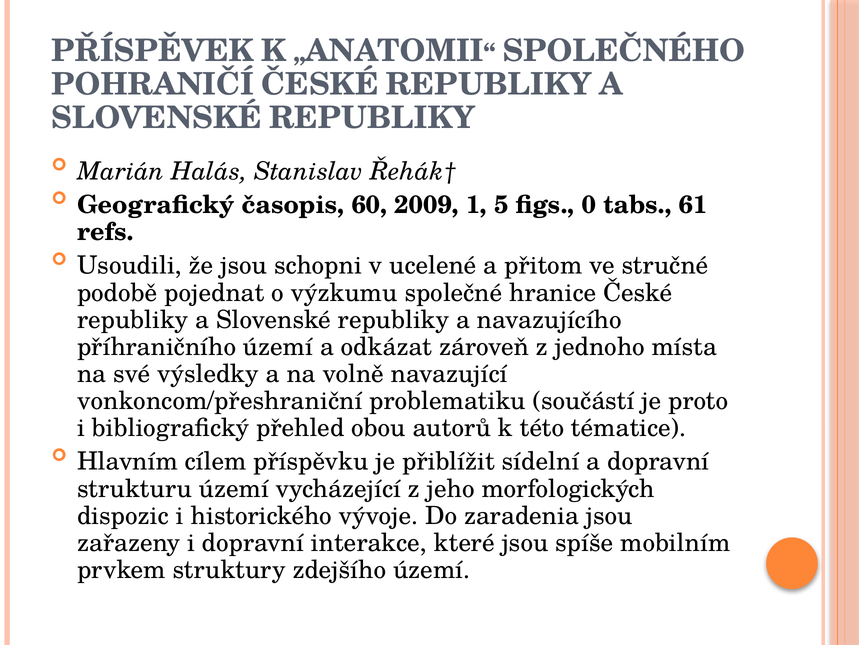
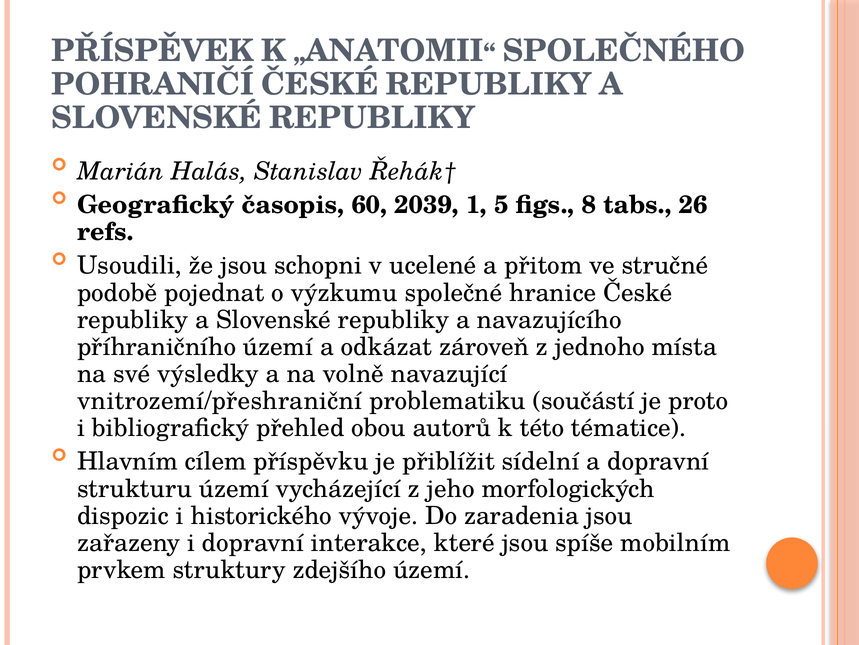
2009: 2009 -> 2039 (427, 205)
0: 0 -> 8 (589, 205)
61: 61 -> 26 (693, 205)
vonkoncom/přeshraniční: vonkoncom/přeshraniční -> vnitrozemí/přeshraniční (220, 401)
